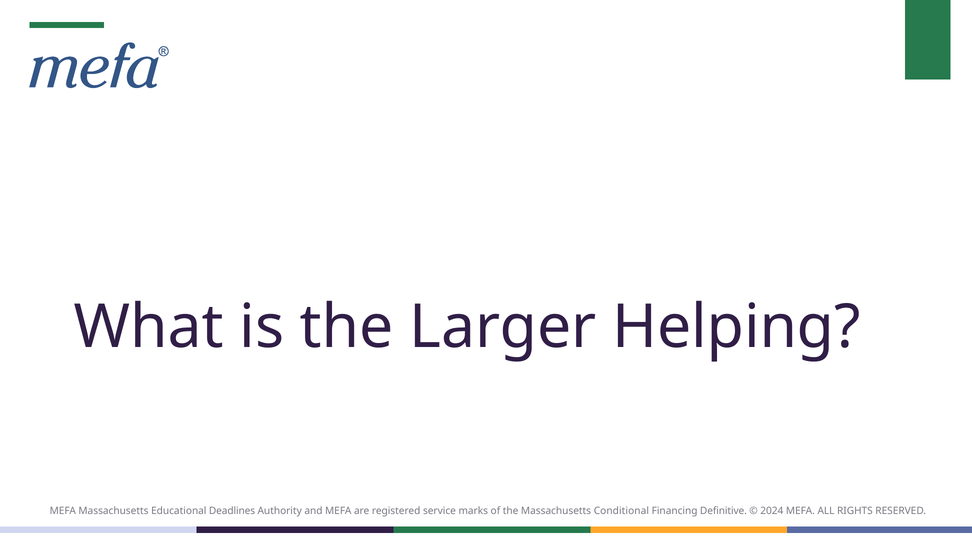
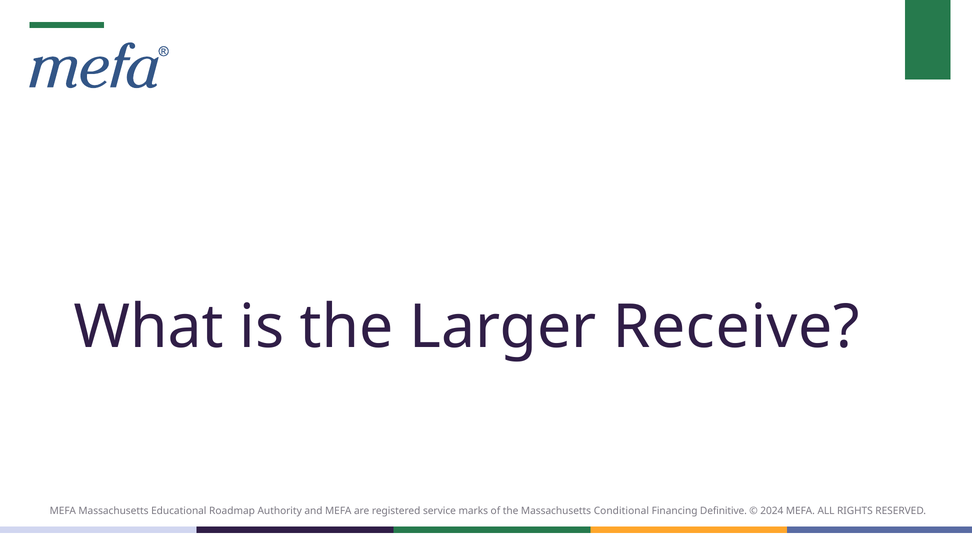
Helping: Helping -> Receive (736, 327)
Deadlines: Deadlines -> Roadmap (232, 511)
